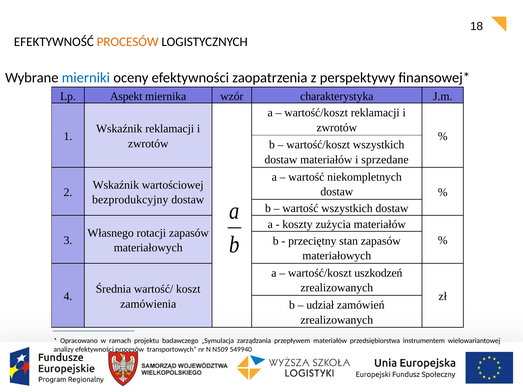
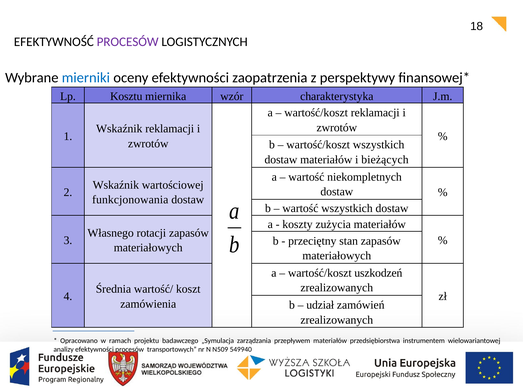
PROCESÓW colour: orange -> purple (128, 42)
Aspekt: Aspekt -> Kosztu (126, 96)
sprzedane: sprzedane -> bieżących (385, 160)
bezprodukcyjny: bezprodukcyjny -> funkcjonowania (130, 200)
